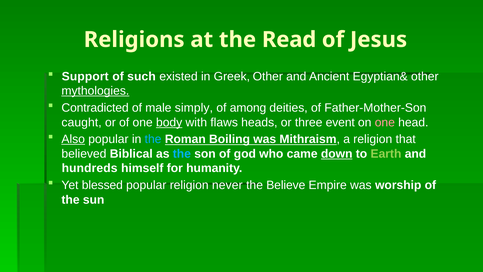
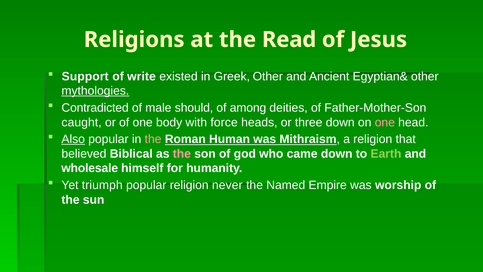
such: such -> write (142, 76)
simply: simply -> should (194, 108)
body underline: present -> none (169, 122)
flaws: flaws -> force (224, 122)
three event: event -> down (340, 122)
the colour: light blue -> pink (153, 139)
Boiling: Boiling -> Human (230, 139)
the colour: light blue -> pink (182, 154)
down underline: present -> none (337, 154)
hundreds: hundreds -> wholesale (90, 168)
blessed: blessed -> triumph (102, 185)
Believe: Believe -> Named (286, 185)
